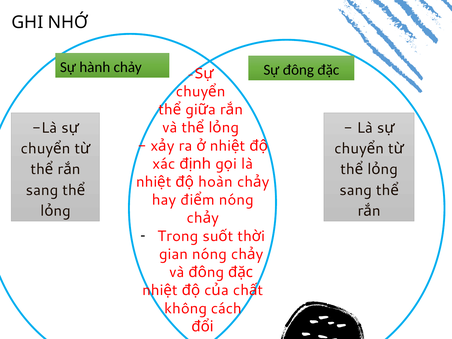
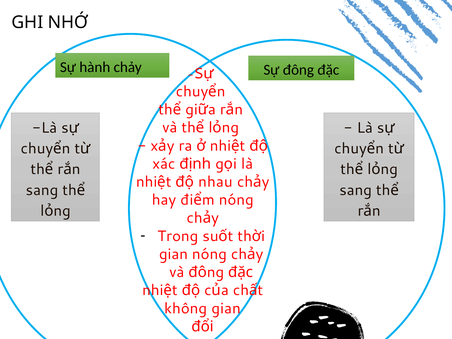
hoàn: hoàn -> nhau (215, 182)
không cách: cách -> gian (226, 308)
